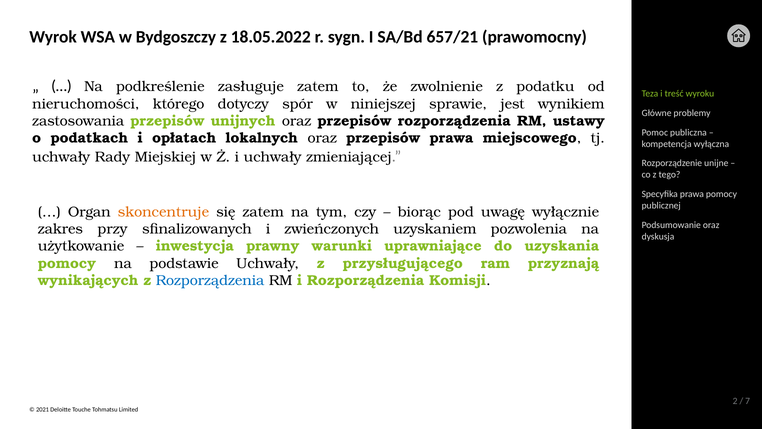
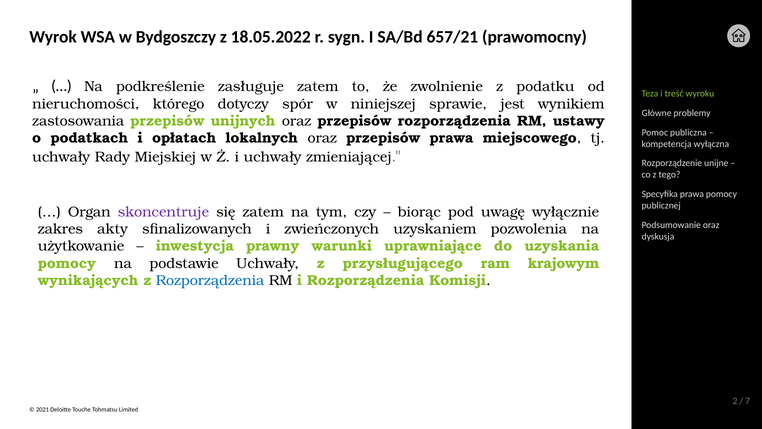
skoncentruje colour: orange -> purple (163, 212)
przy: przy -> akty (112, 229)
przyznają: przyznają -> krajowym (564, 263)
